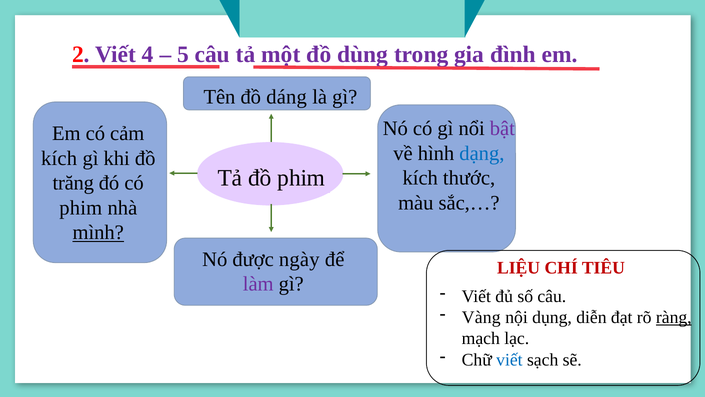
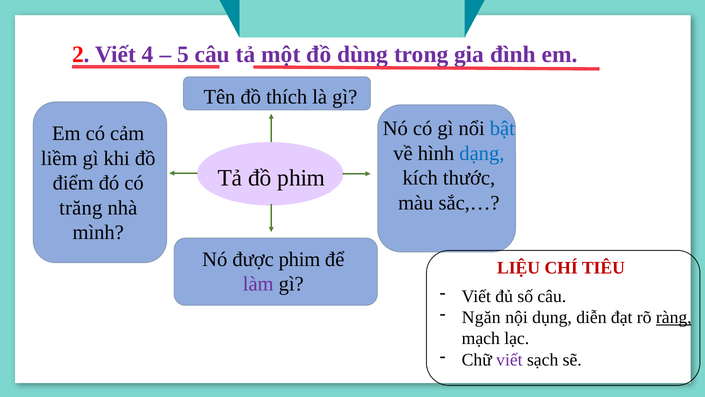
dáng: dáng -> thích (287, 97)
bật colour: purple -> blue (502, 128)
kích: kích -> liềm (59, 158)
trăng: trăng -> điểm (73, 183)
phim: phim -> trăng (81, 208)
mình underline: present -> none (98, 232)
được ngày: ngày -> phim (299, 259)
Vàng: Vàng -> Ngăn (481, 317)
viết colour: blue -> purple (509, 359)
